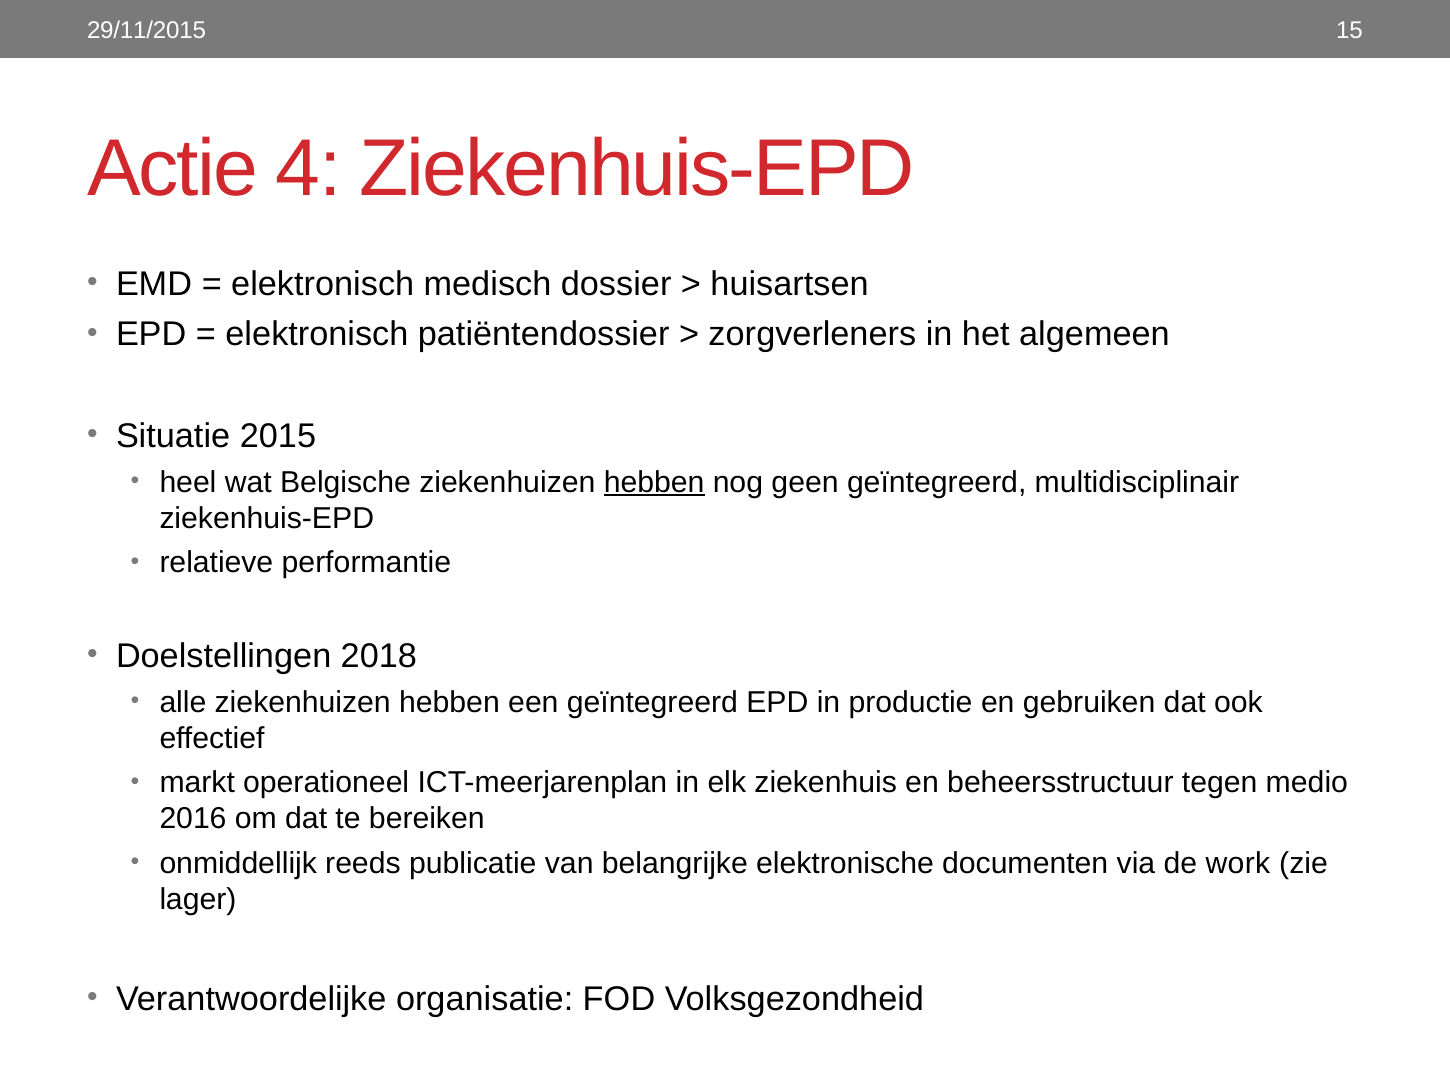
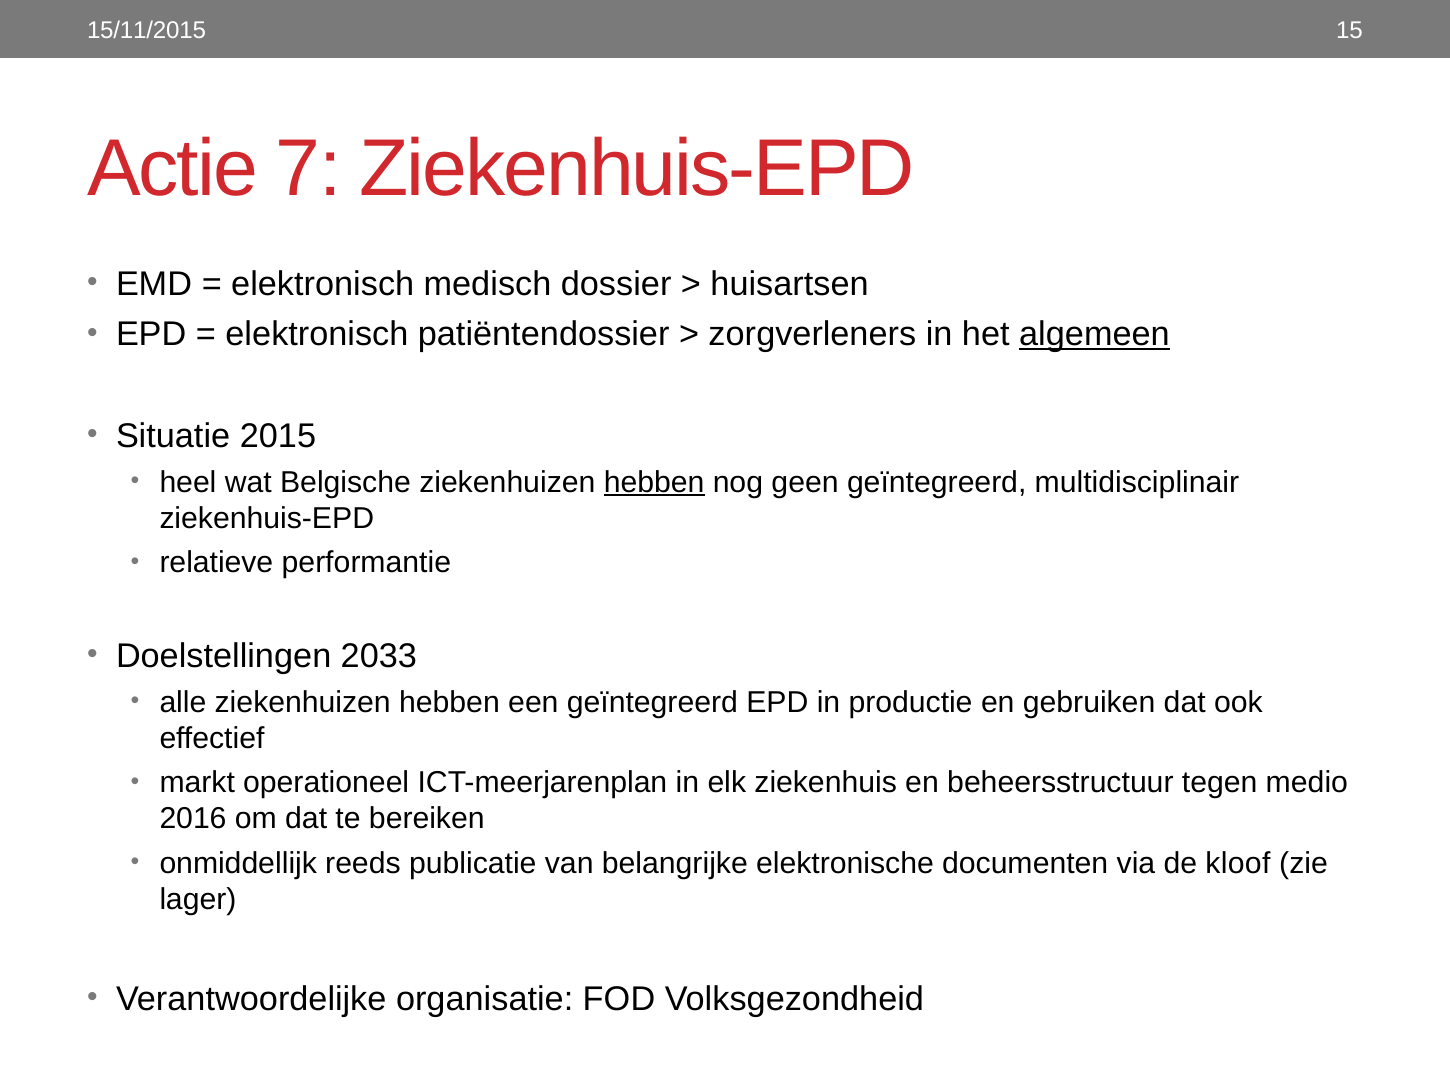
29/11/2015: 29/11/2015 -> 15/11/2015 (147, 31)
4: 4 -> 7 (309, 169)
algemeen underline: none -> present (1094, 335)
2018: 2018 -> 2033 (379, 656)
work: work -> kloof (1238, 864)
